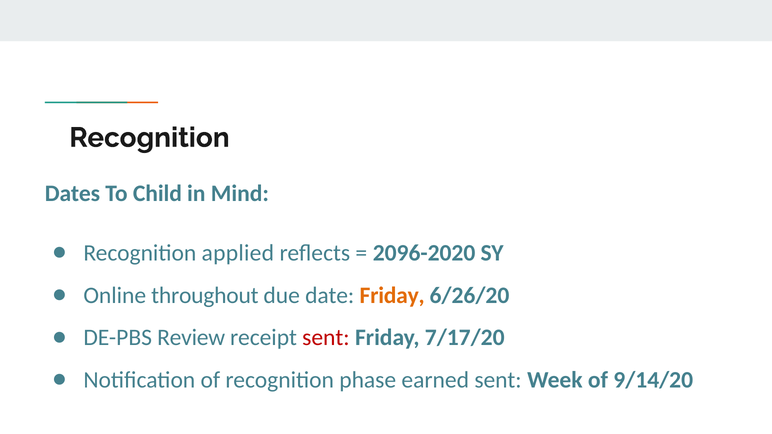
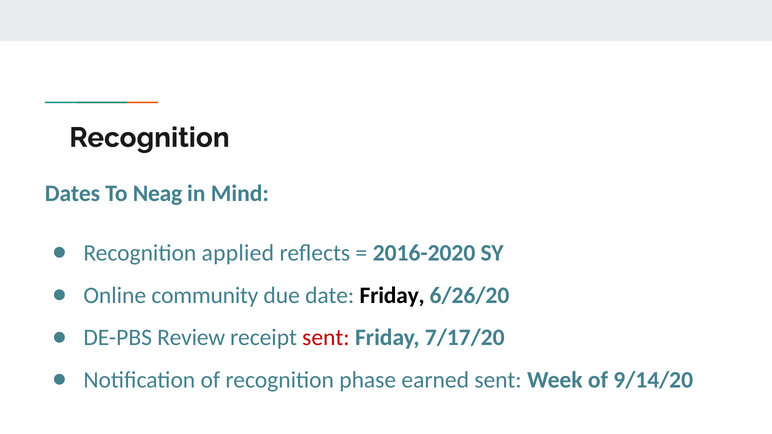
Child: Child -> Neag (158, 193)
2096-2020: 2096-2020 -> 2016-2020 (424, 253)
throughout: throughout -> community (205, 295)
Friday colour: orange -> black (392, 295)
